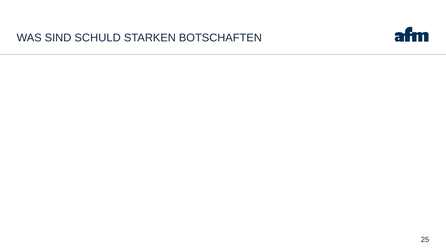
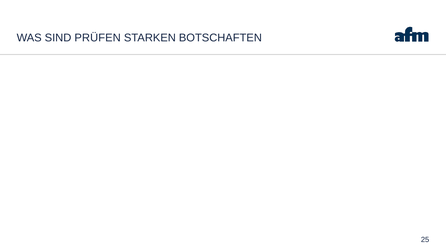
SCHULD: SCHULD -> PRÜFEN (98, 38)
